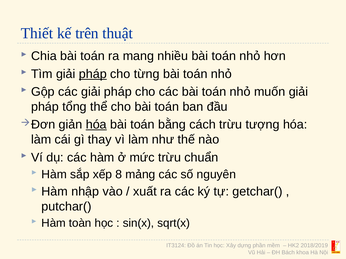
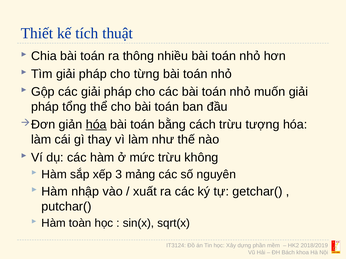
trên: trên -> tích (87, 33)
mang: mang -> thông (138, 56)
pháp underline: present -> none (93, 74)
chuẩn: chuẩn -> không (201, 158)
8: 8 -> 3 (119, 175)
